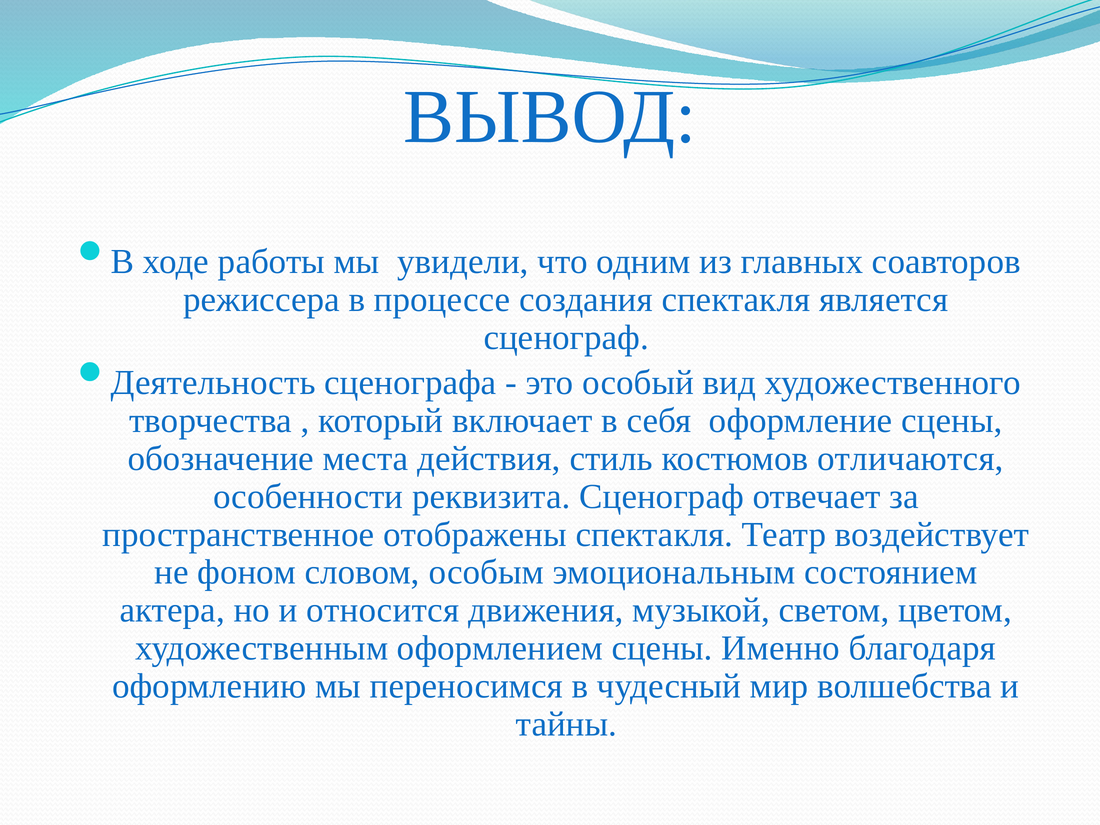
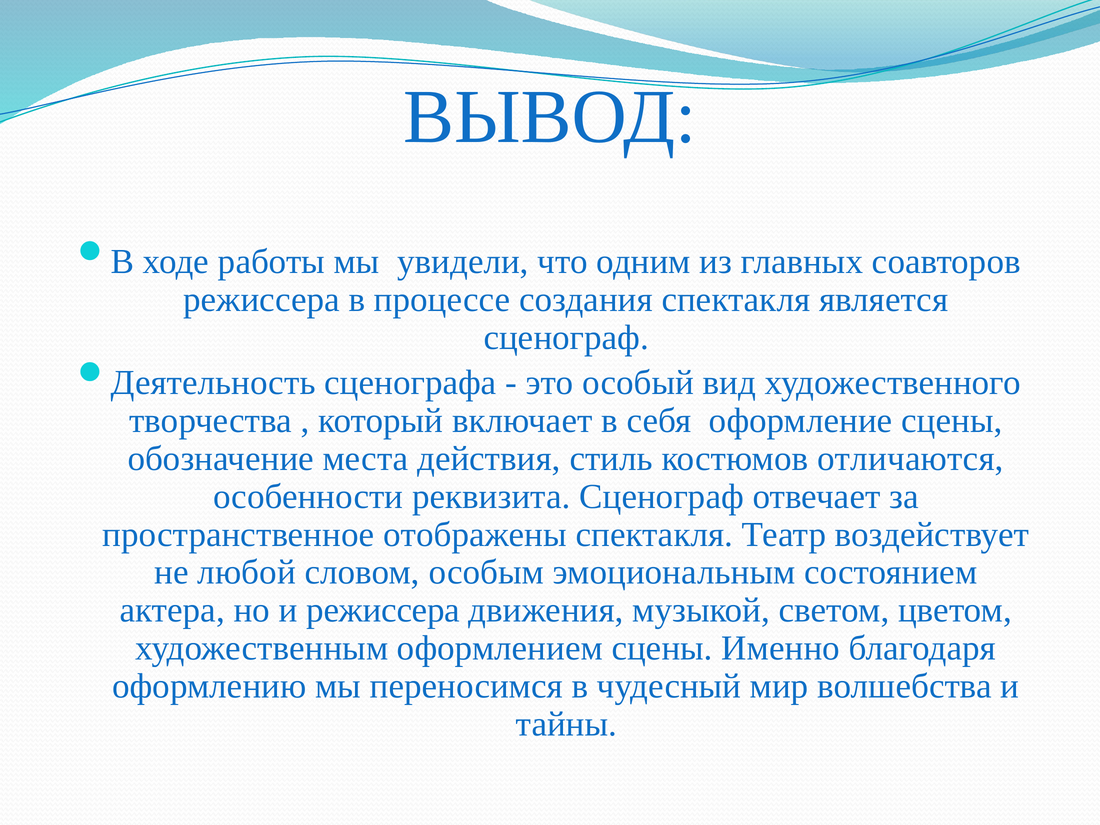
фоном: фоном -> любой (247, 572)
и относится: относится -> режиссера (383, 610)
